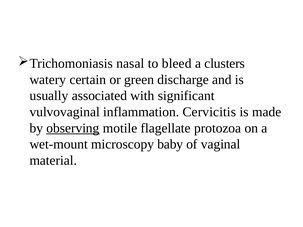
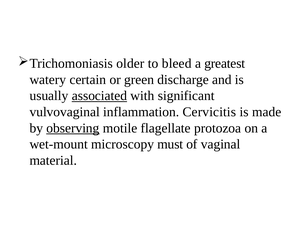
nasal: nasal -> older (130, 64)
clusters: clusters -> greatest (225, 64)
associated underline: none -> present (99, 96)
baby: baby -> must (170, 144)
